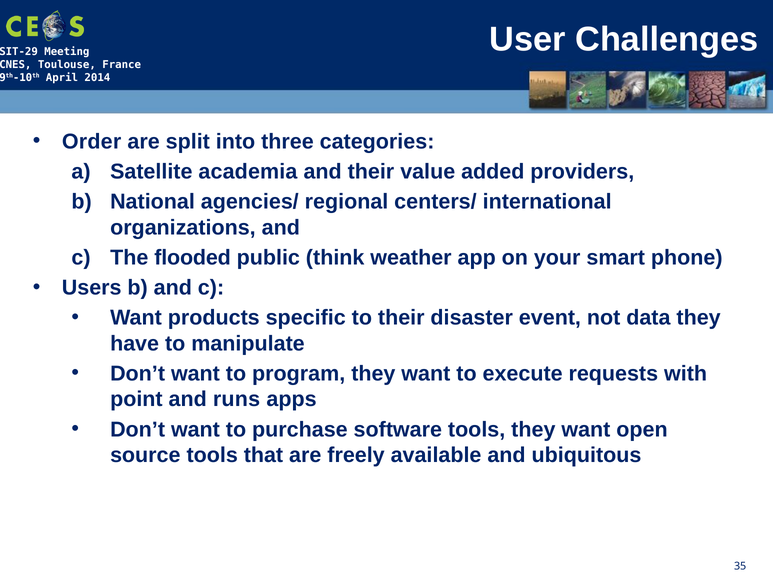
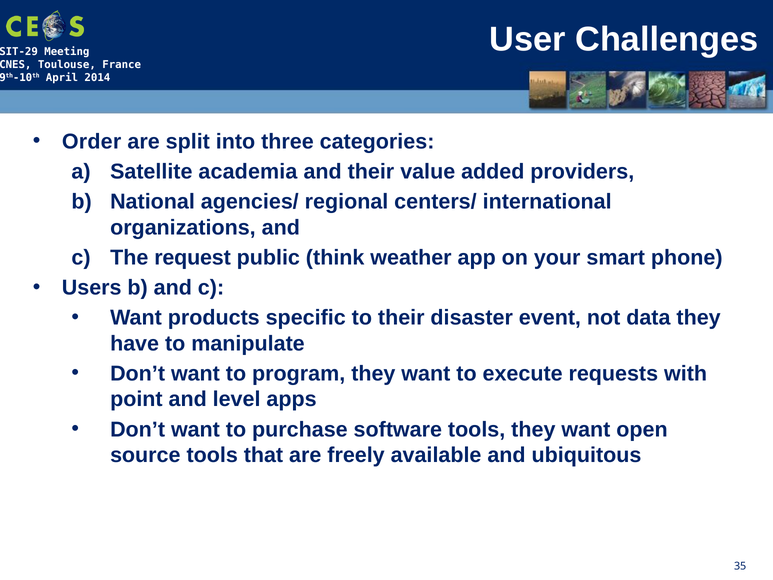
flooded: flooded -> request (193, 257)
runs: runs -> level (237, 399)
